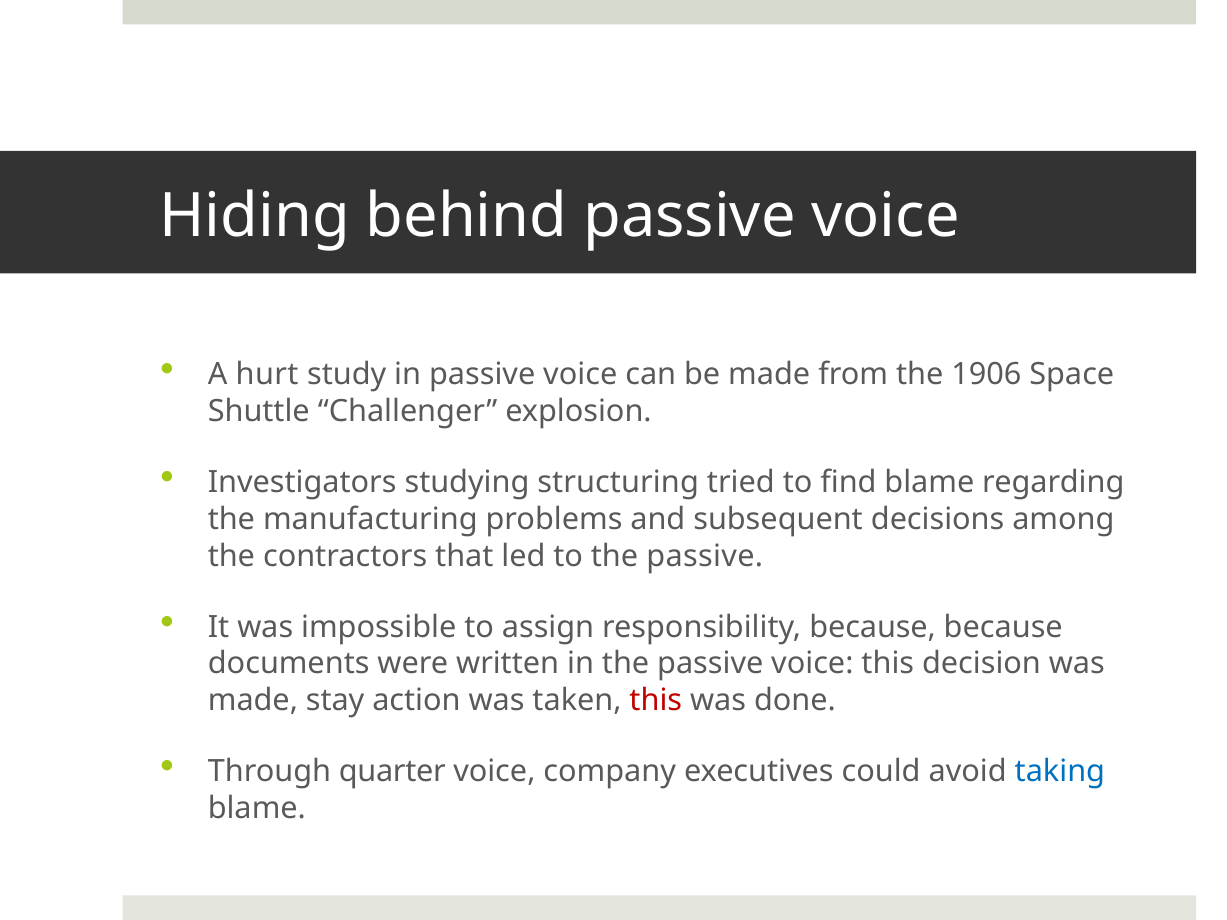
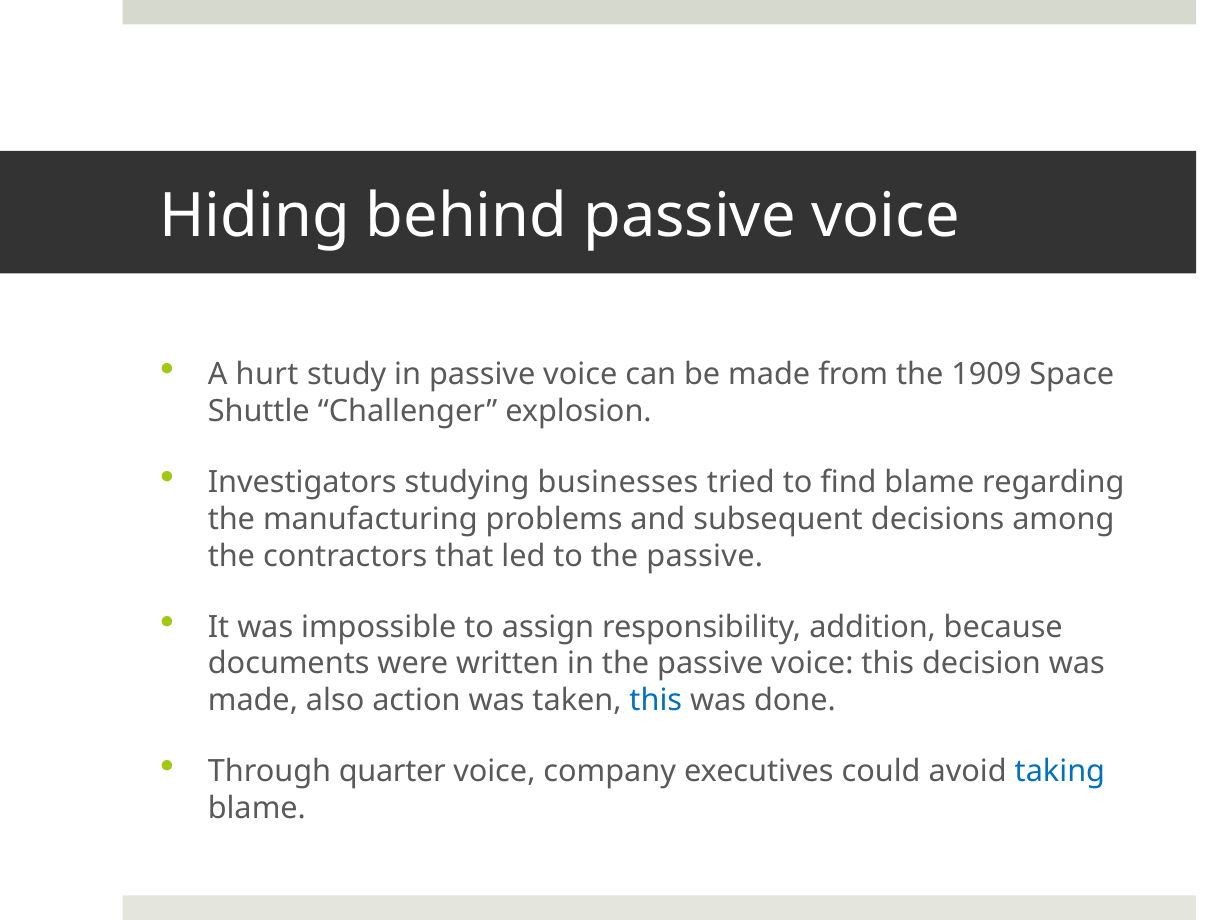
1906: 1906 -> 1909 (986, 375)
structuring: structuring -> businesses (618, 483)
responsibility because: because -> addition (873, 627)
stay: stay -> also (335, 701)
this colour: red -> blue (656, 701)
